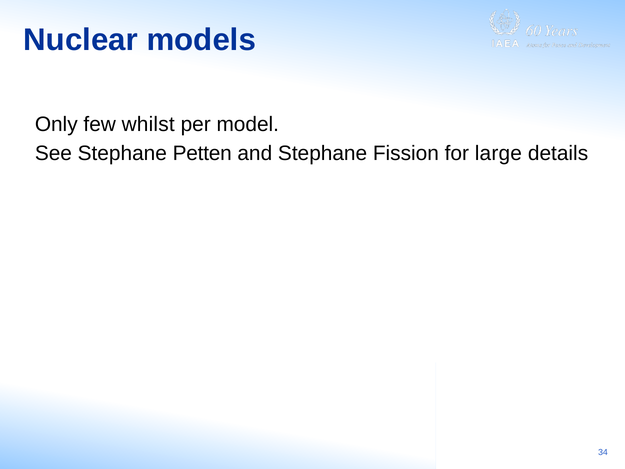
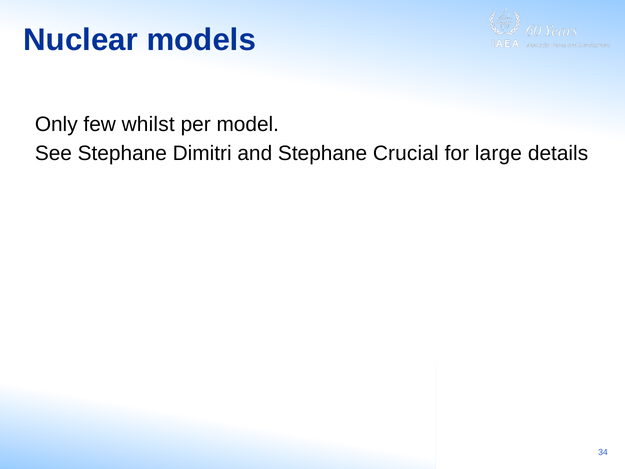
Petten: Petten -> Dimitri (202, 153)
Fission: Fission -> Crucial (406, 153)
